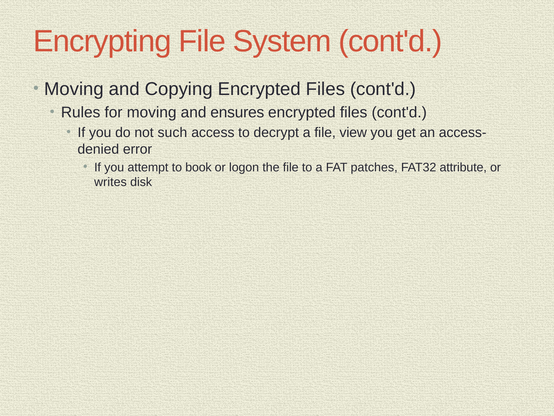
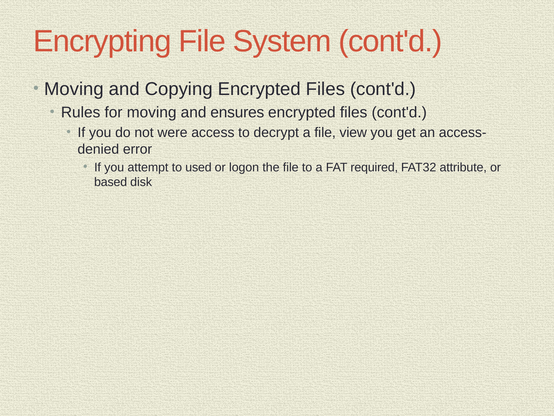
such: such -> were (173, 132)
book: book -> used (198, 167)
patches: patches -> required (374, 167)
writes: writes -> based (111, 182)
